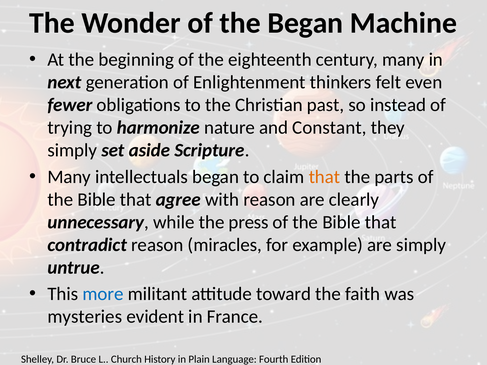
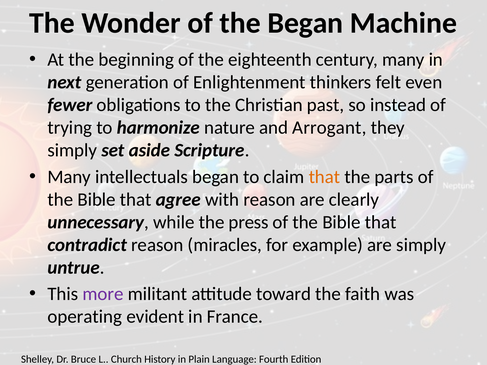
Constant: Constant -> Arrogant (329, 128)
more colour: blue -> purple (103, 294)
mysteries: mysteries -> operating (85, 317)
